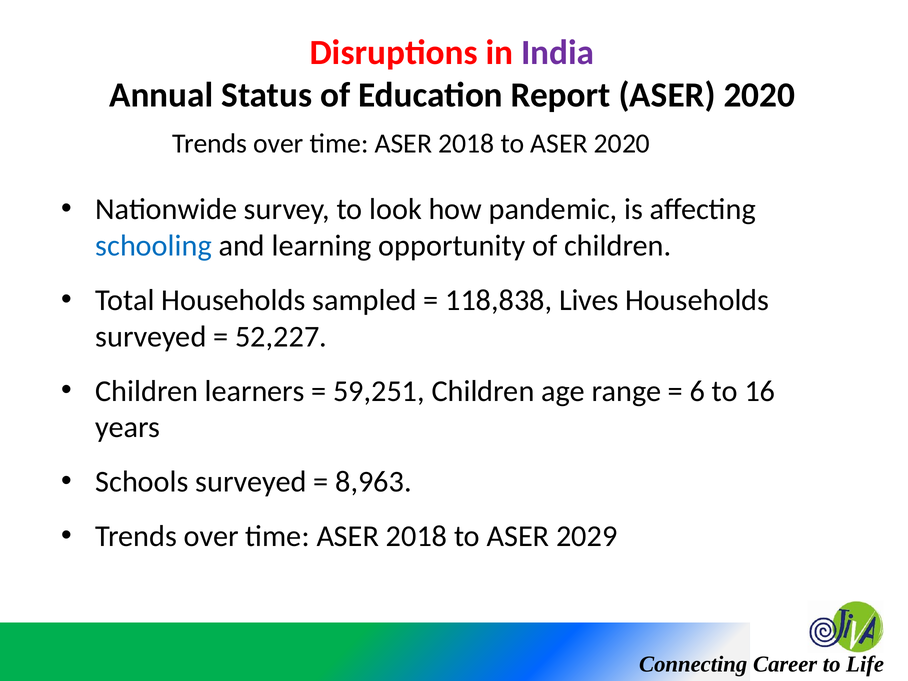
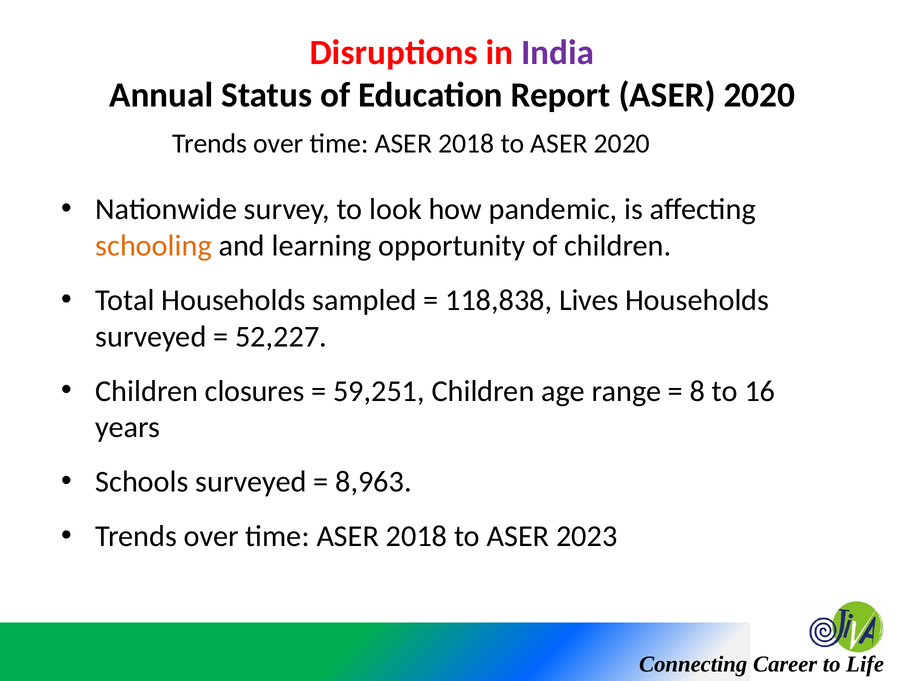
schooling colour: blue -> orange (154, 246)
learners: learners -> closures (255, 391)
6: 6 -> 8 (697, 391)
2029: 2029 -> 2023 (587, 536)
